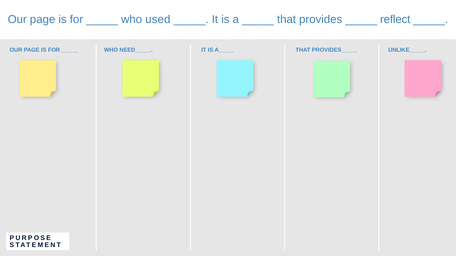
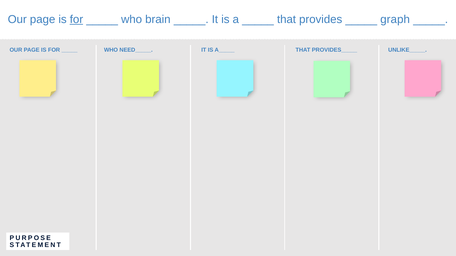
for underline: none -> present (76, 19)
used: used -> brain (158, 19)
reflect: reflect -> graph (395, 19)
